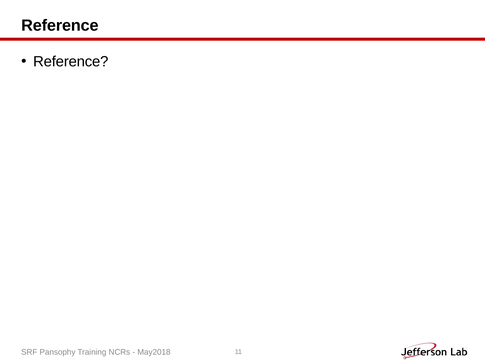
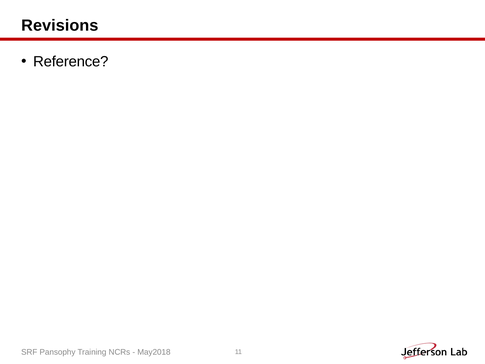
Reference: Reference -> Revisions (60, 26)
